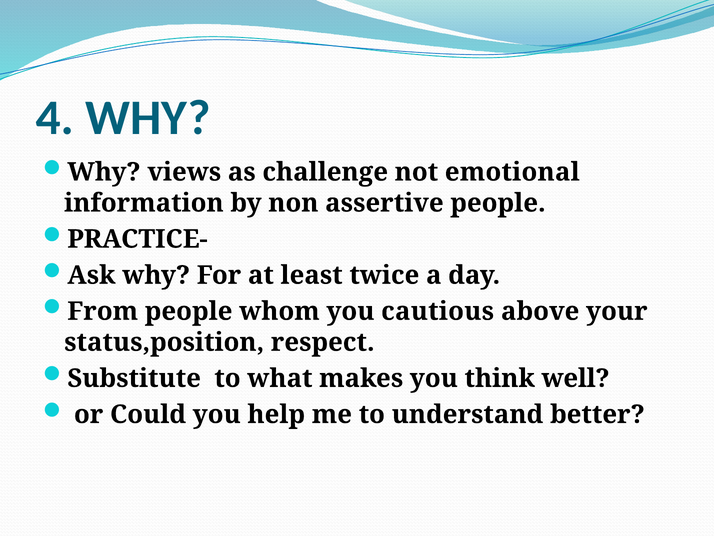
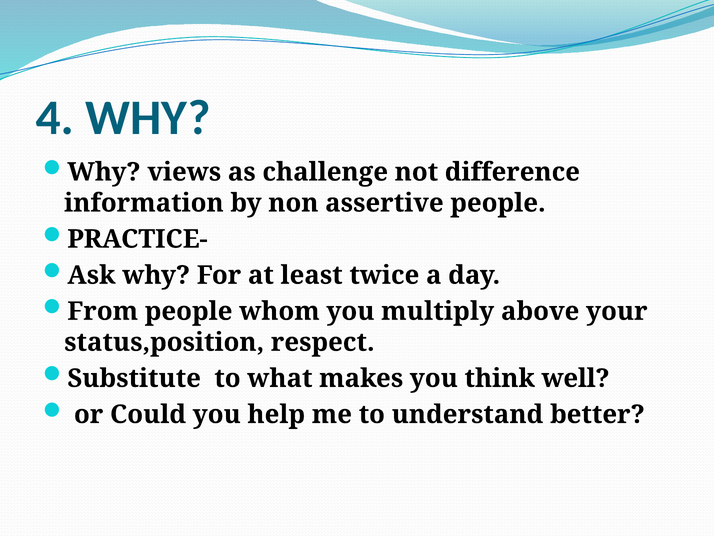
emotional: emotional -> difference (512, 172)
cautious: cautious -> multiply (438, 311)
